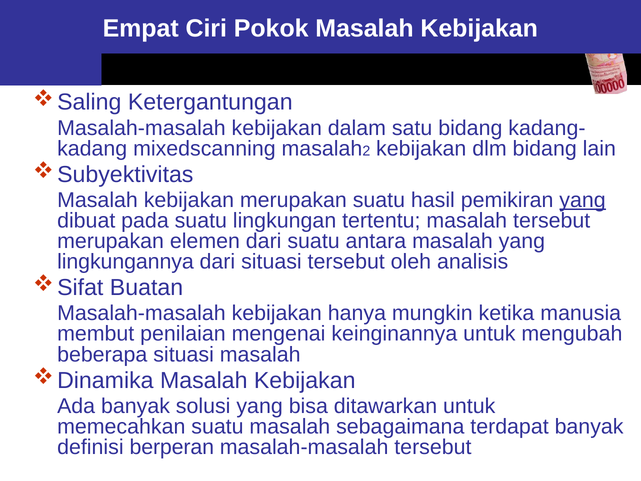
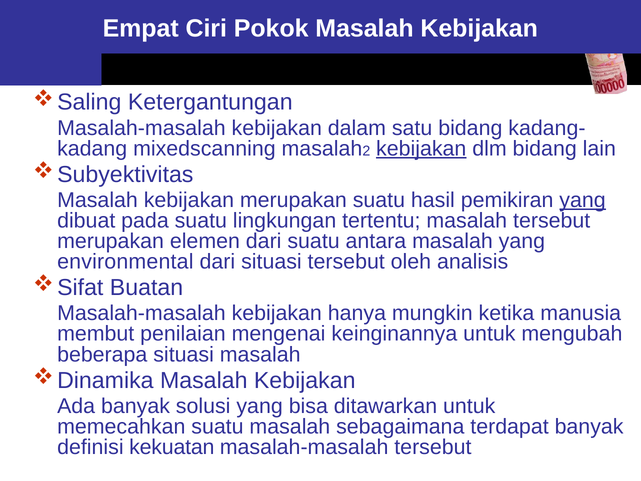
kebijakan underline: none -> present (421, 148)
lingkungannya: lingkungannya -> environmental (125, 262)
berperan: berperan -> kekuatan (172, 447)
